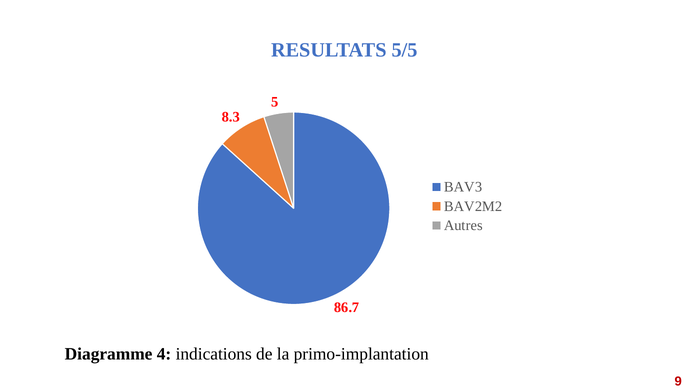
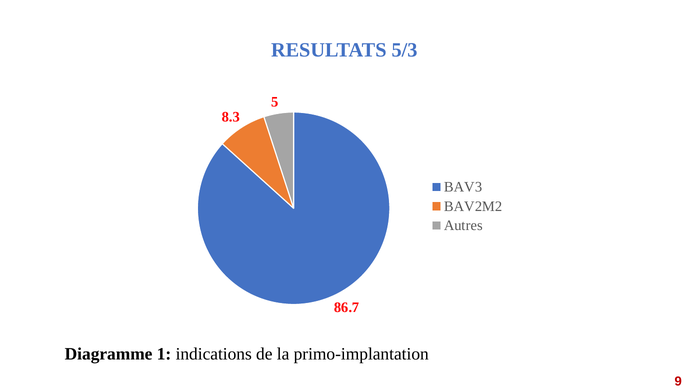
5/5: 5/5 -> 5/3 (404, 50)
4: 4 -> 1 (164, 354)
